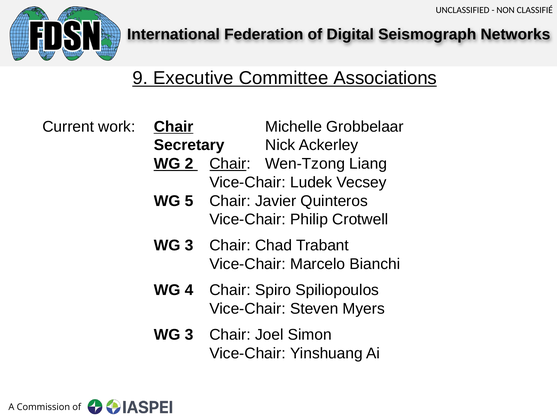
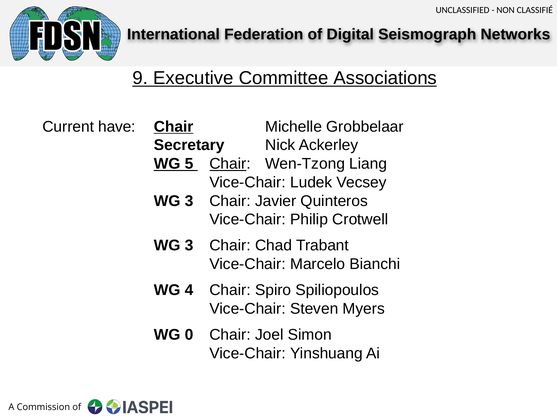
work: work -> have (117, 126)
2: 2 -> 5 (189, 164)
5: 5 -> 3 (189, 201)
3: 3 -> 0 (189, 334)
